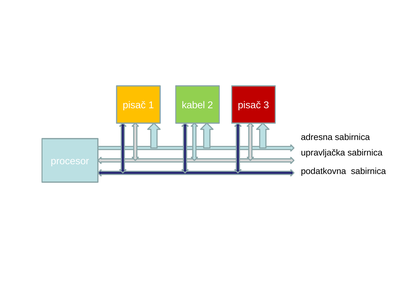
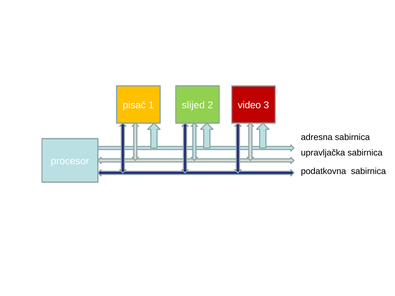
kabel: kabel -> slijed (193, 105)
2 pisač: pisač -> video (249, 105)
